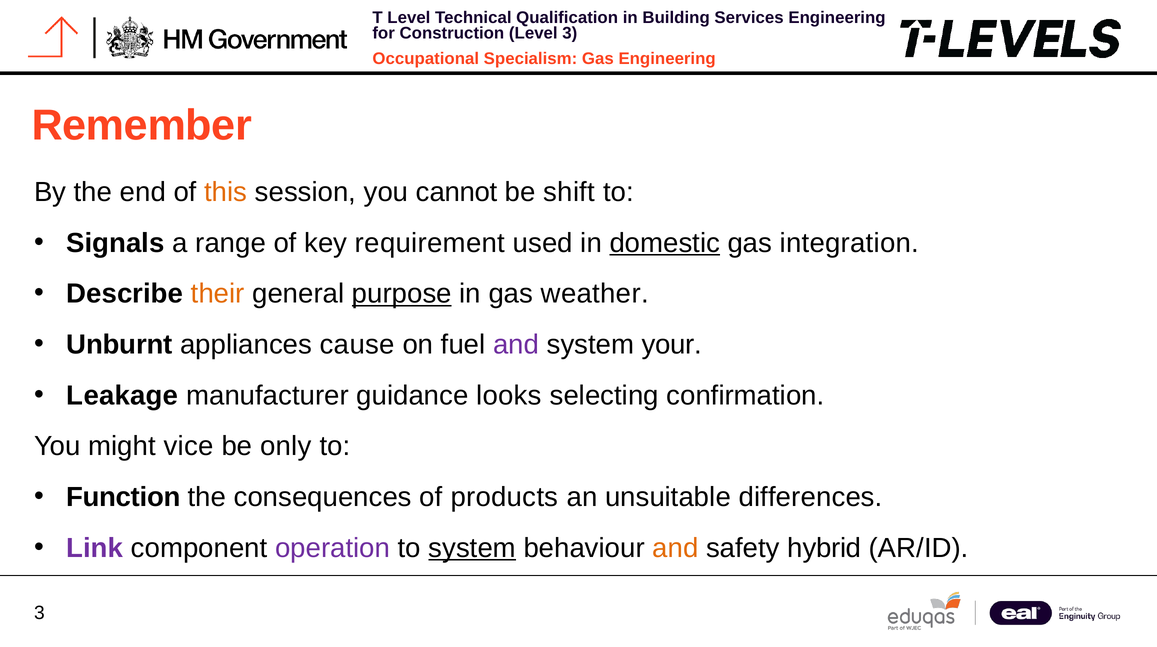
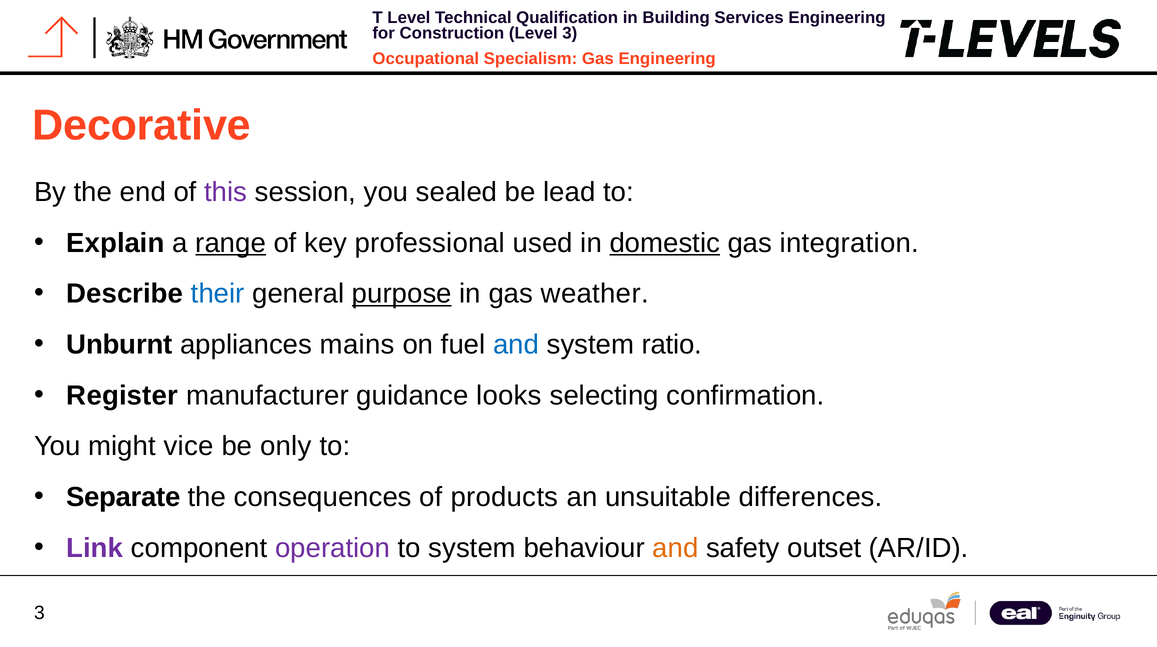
Remember: Remember -> Decorative (142, 125)
this colour: orange -> purple (226, 192)
cannot: cannot -> sealed (457, 192)
shift: shift -> lead (569, 192)
Signals: Signals -> Explain (115, 243)
range underline: none -> present (231, 243)
requirement: requirement -> professional (430, 243)
their colour: orange -> blue (218, 294)
cause: cause -> mains (357, 344)
and colour: purple -> blue (516, 344)
your: your -> ratio (672, 344)
Leakage: Leakage -> Register (122, 395)
Function: Function -> Separate (123, 497)
system underline: present -> none (472, 548)
hybrid: hybrid -> outset (824, 548)
